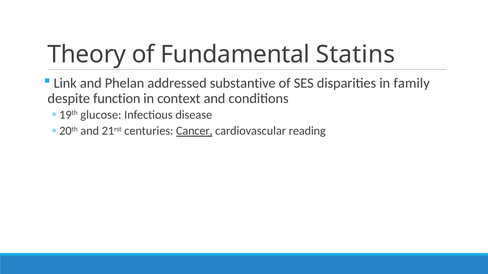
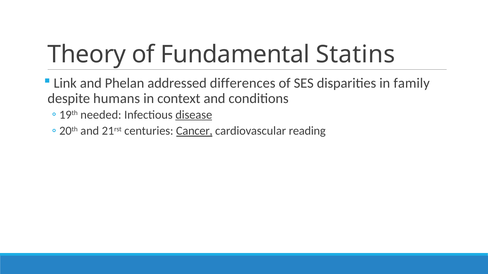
substantive: substantive -> differences (243, 83)
function: function -> humans (117, 99)
glucose: glucose -> needed (101, 115)
disease underline: none -> present (194, 115)
